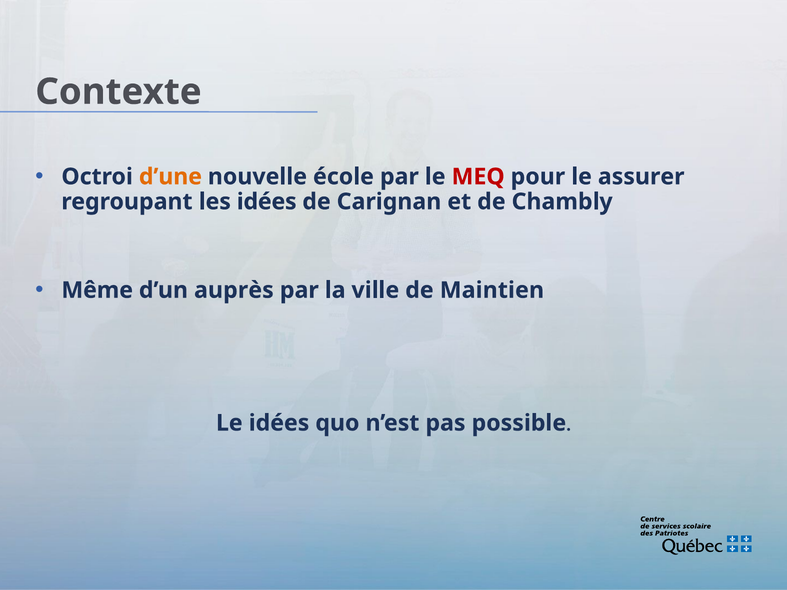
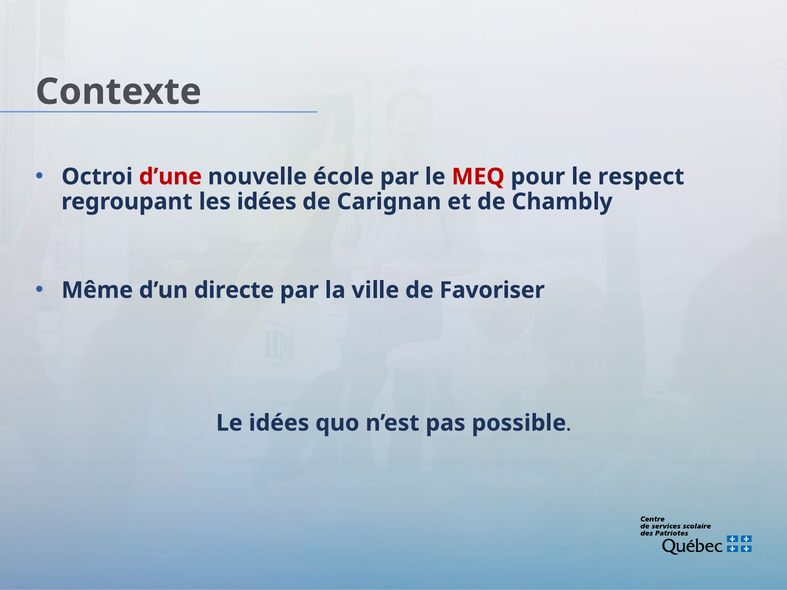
d’une colour: orange -> red (170, 177)
assurer: assurer -> respect (641, 177)
auprès: auprès -> directe (234, 290)
Maintien: Maintien -> Favoriser (492, 290)
